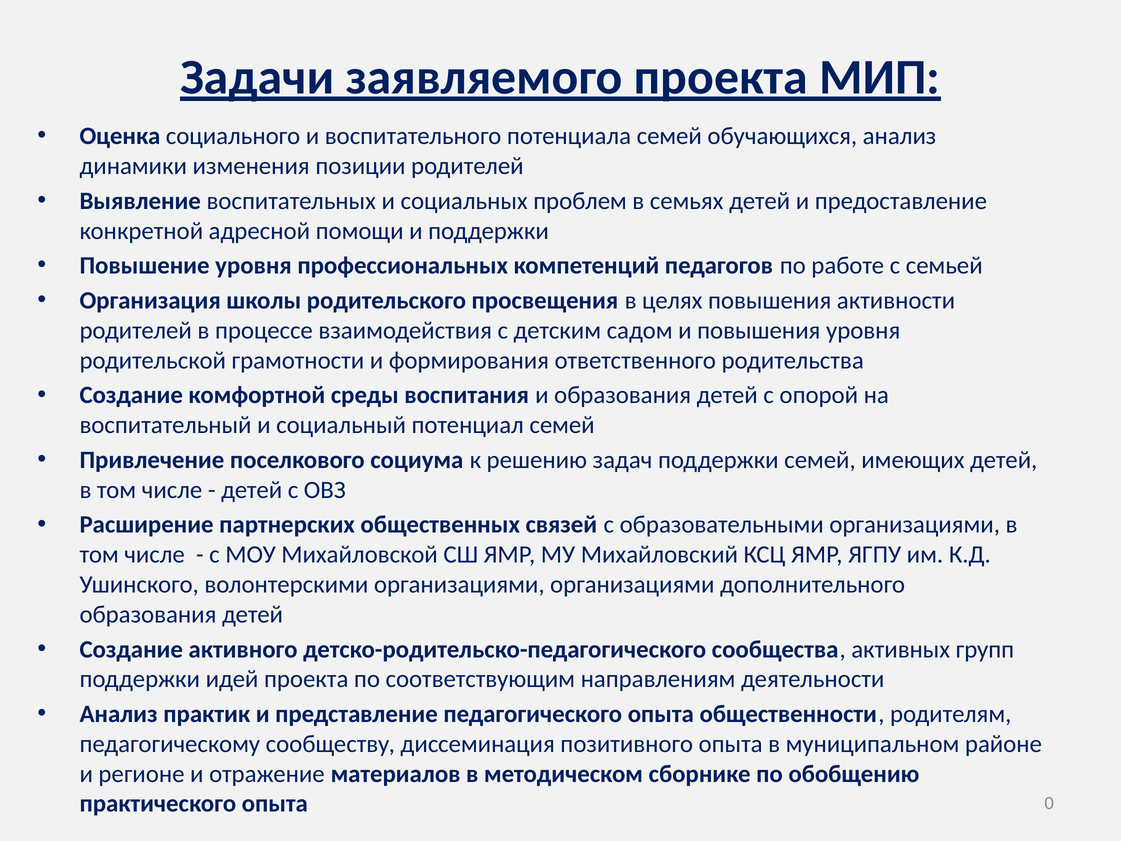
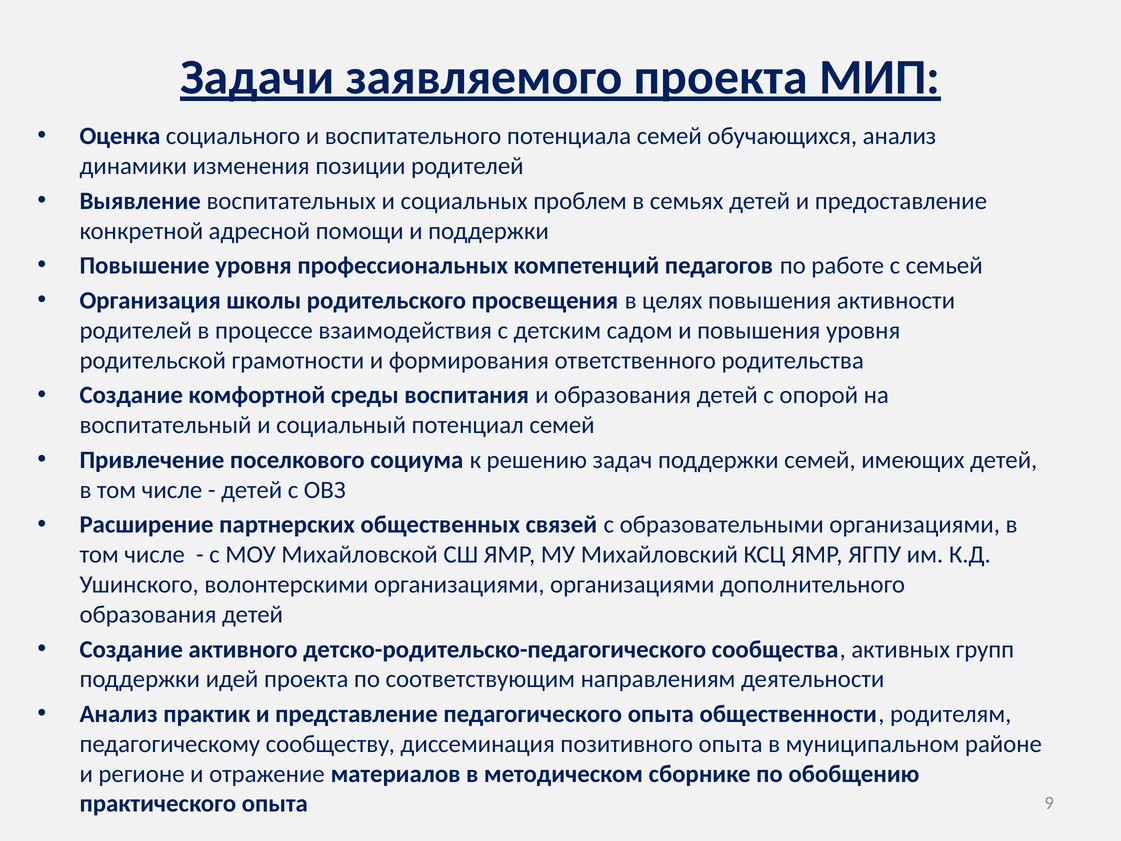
0: 0 -> 9 (1049, 803)
